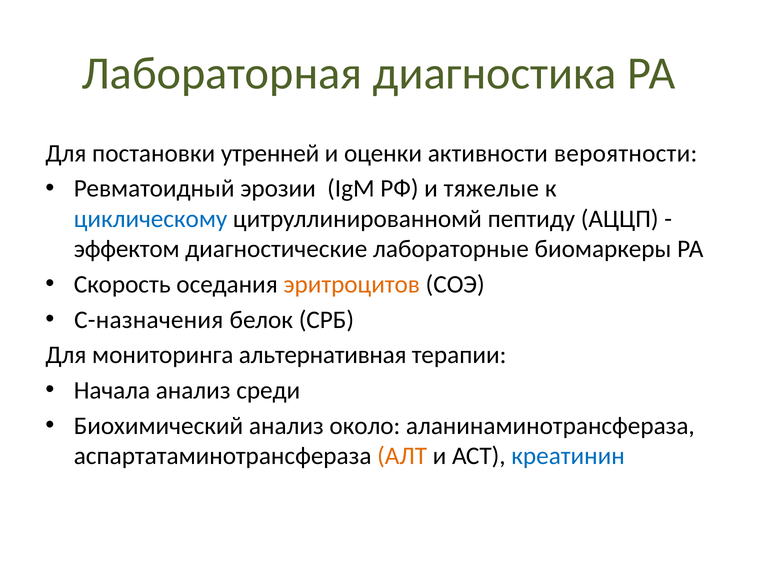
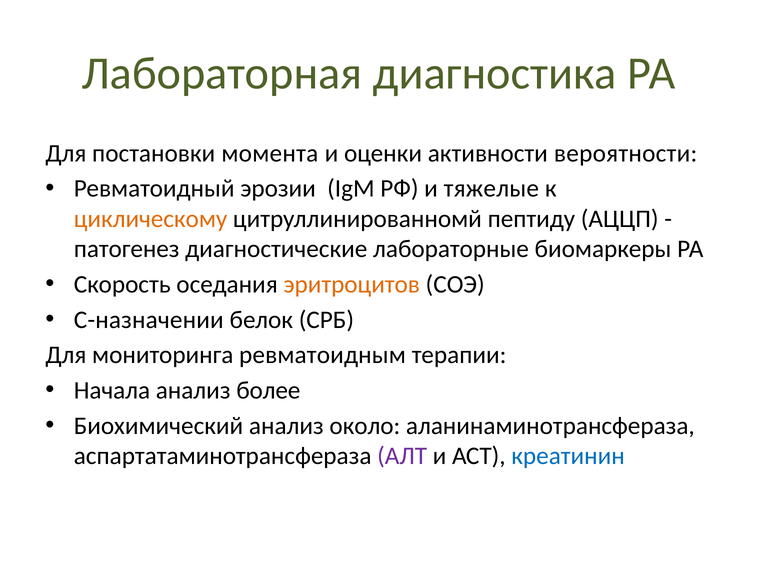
утренней: утренней -> момента (270, 153)
циклическому colour: blue -> orange (151, 219)
эффектом: эффектом -> патогенез (127, 249)
С-назначения: С-назначения -> С-назначении (149, 320)
альтернативная: альтернативная -> ревматоидным (322, 355)
среди: среди -> более (268, 390)
АЛТ colour: orange -> purple (402, 456)
